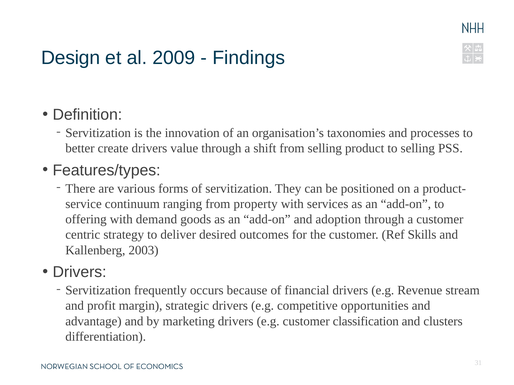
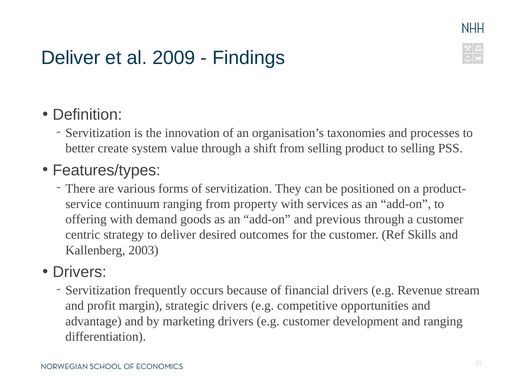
Design: Design -> Deliver (71, 58)
create drivers: drivers -> system (149, 149)
adoption: adoption -> previous (338, 220)
classification: classification -> development (366, 322)
and clusters: clusters -> ranging (443, 322)
